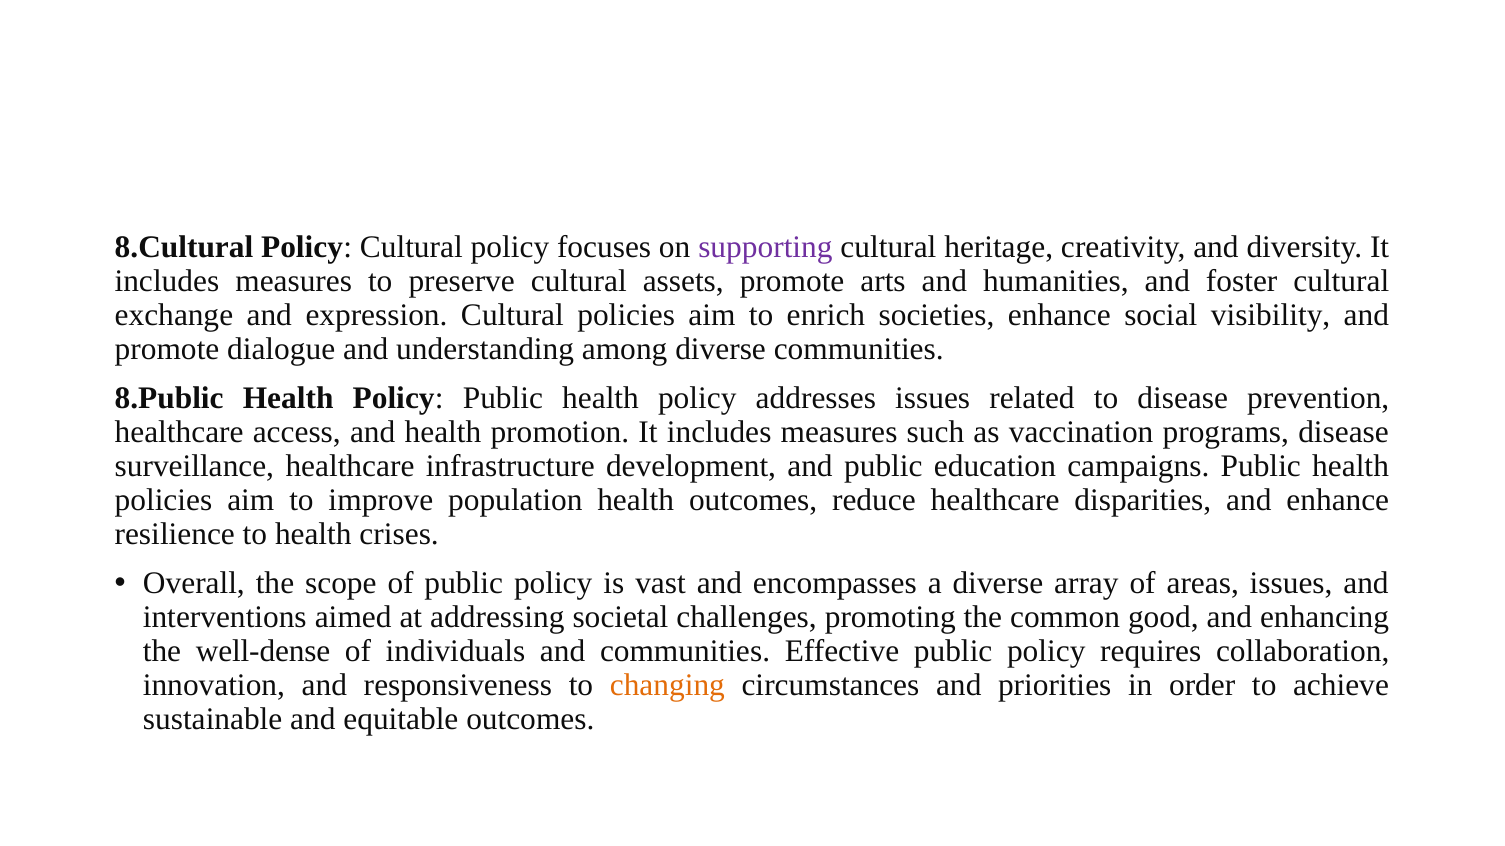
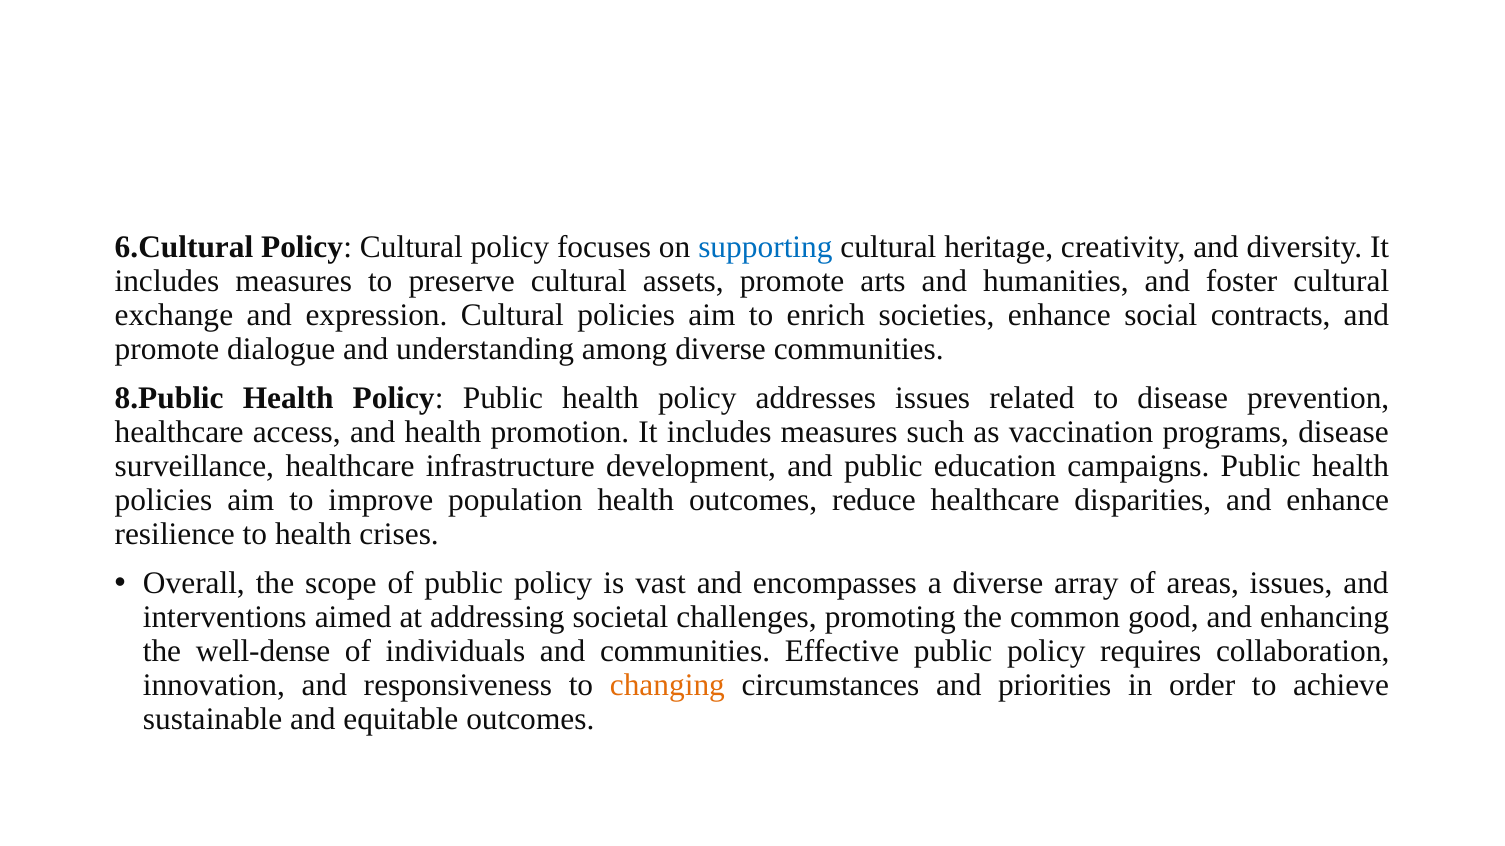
8.Cultural: 8.Cultural -> 6.Cultural (184, 248)
supporting colour: purple -> blue (765, 248)
visibility: visibility -> contracts (1271, 315)
